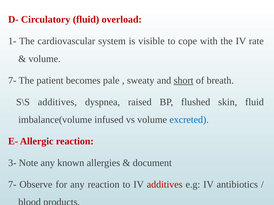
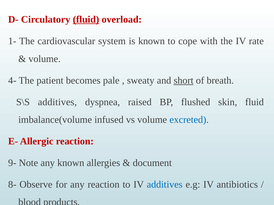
fluid underline: none -> present (86, 20)
is visible: visible -> known (152, 41)
7-: 7- -> 4- (12, 81)
3-: 3- -> 9- (12, 163)
7-: 7- -> 8- (12, 185)
additives colour: red -> blue (165, 185)
